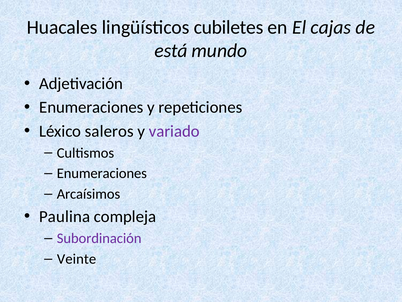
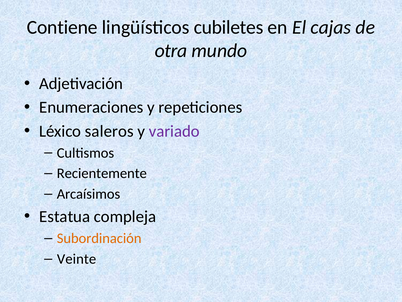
Huacales: Huacales -> Contiene (62, 27)
está: está -> otra (171, 51)
Enumeraciones: Enumeraciones -> Recientemente (102, 173)
Paulina: Paulina -> Estatua (65, 216)
Subordinación colour: purple -> orange (99, 238)
